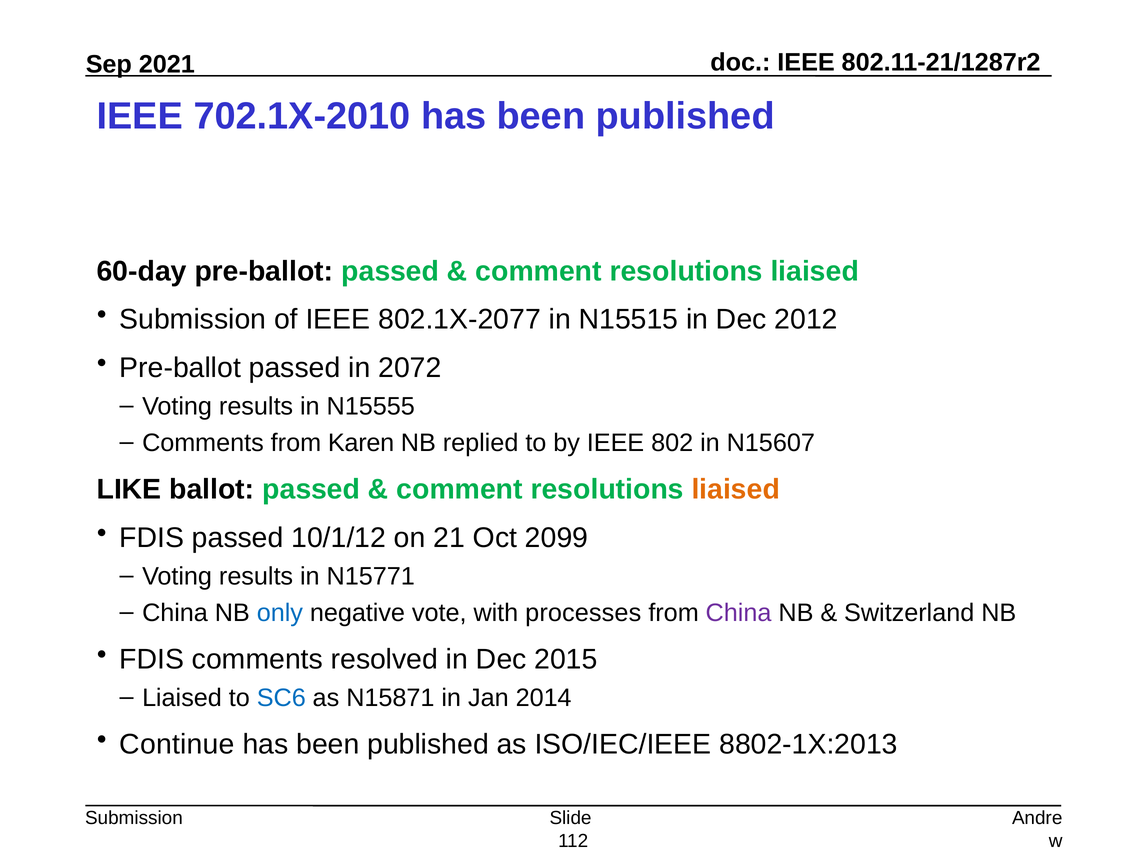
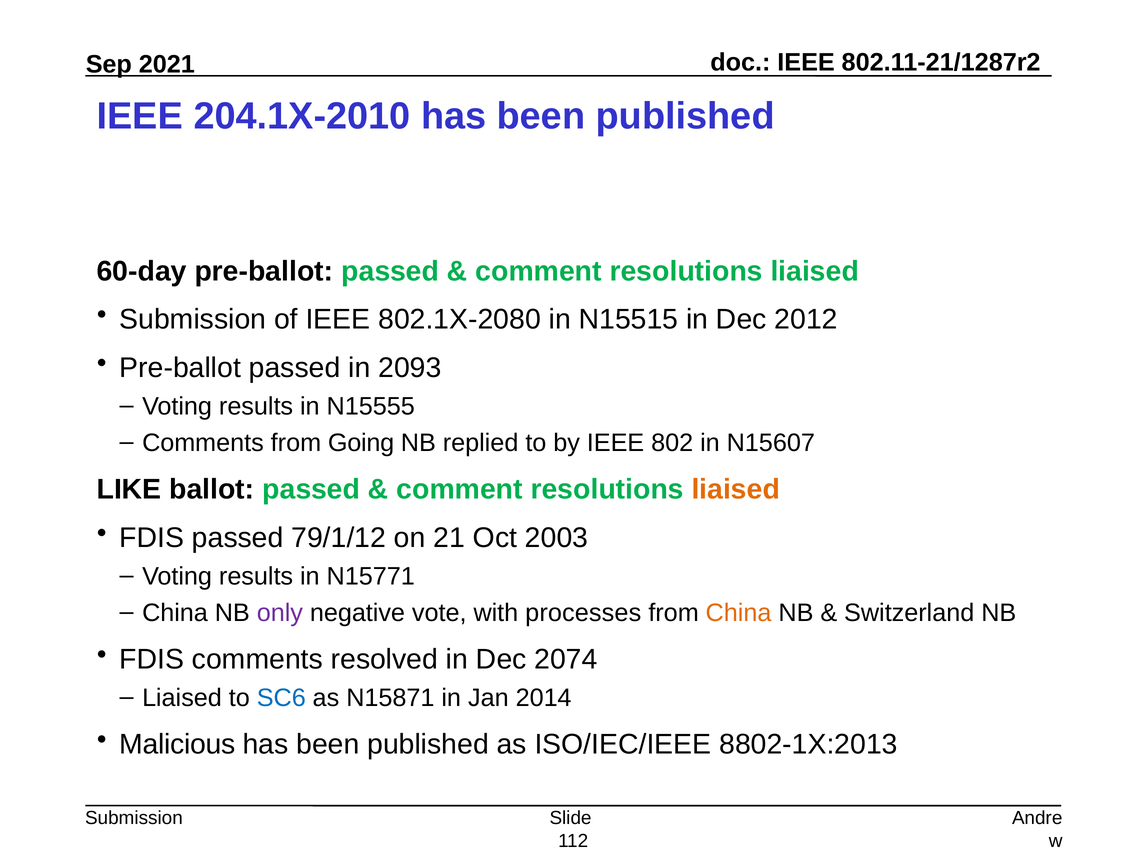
702.1X-2010: 702.1X-2010 -> 204.1X-2010 (302, 116)
802.1X-2077: 802.1X-2077 -> 802.1X-2080 (460, 319)
2072: 2072 -> 2093 (410, 368)
Karen: Karen -> Going (361, 443)
10/1/12: 10/1/12 -> 79/1/12 (339, 538)
2099: 2099 -> 2003 (557, 538)
only colour: blue -> purple (280, 613)
China colour: purple -> orange (739, 613)
2015: 2015 -> 2074 (566, 659)
Continue: Continue -> Malicious (177, 744)
